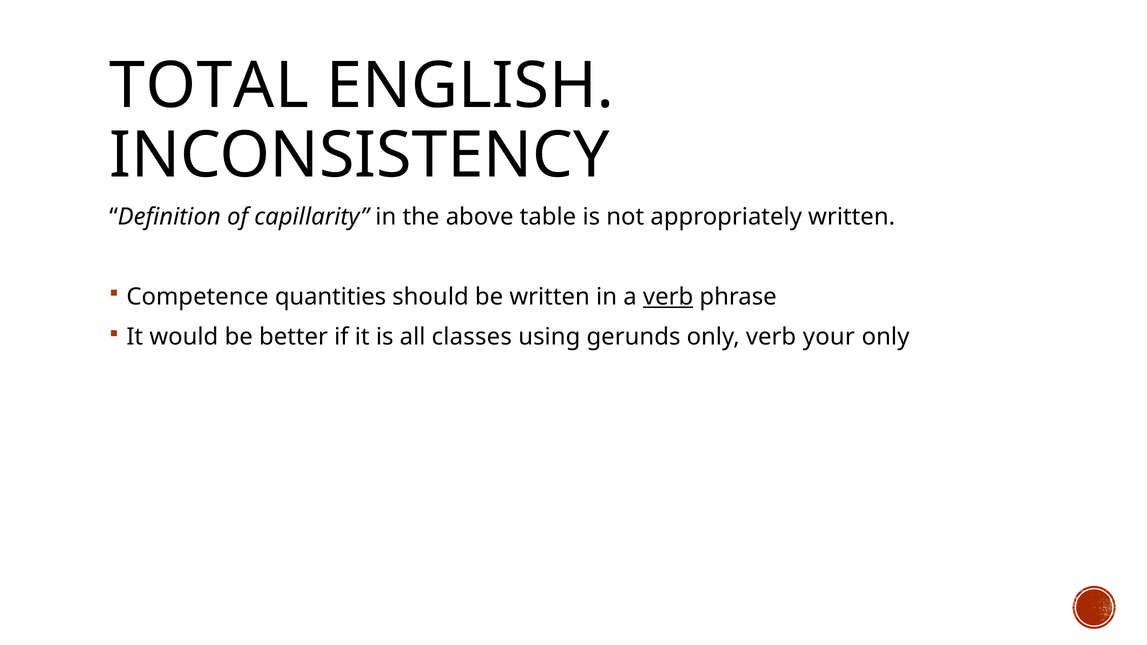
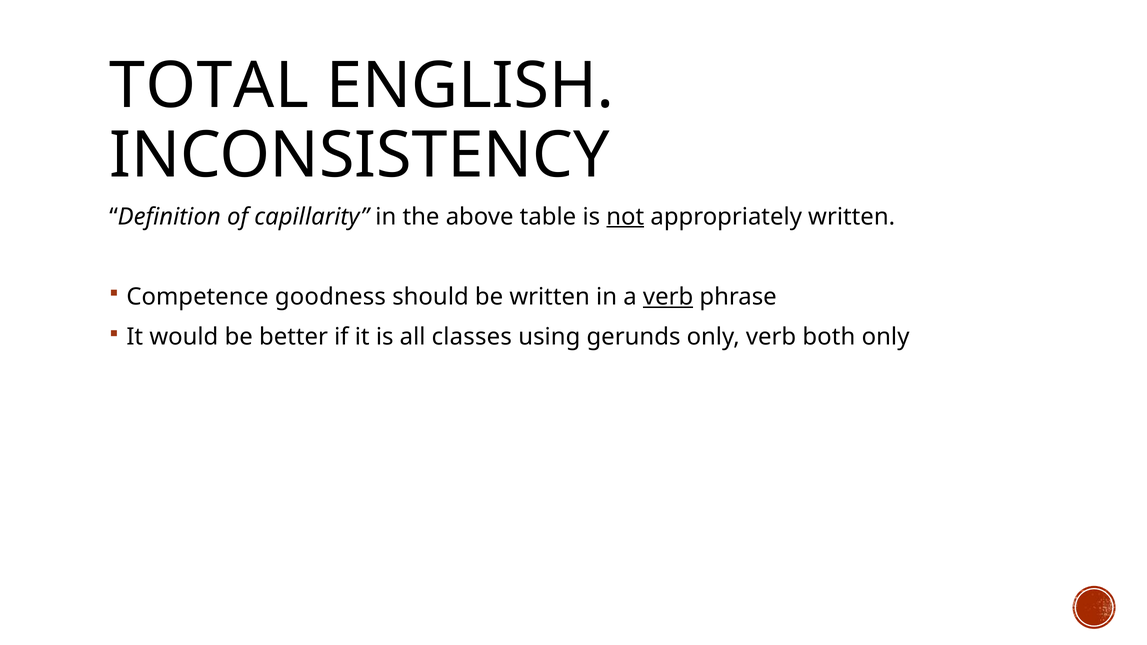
not underline: none -> present (625, 217)
quantities: quantities -> goodness (330, 297)
your: your -> both (829, 337)
